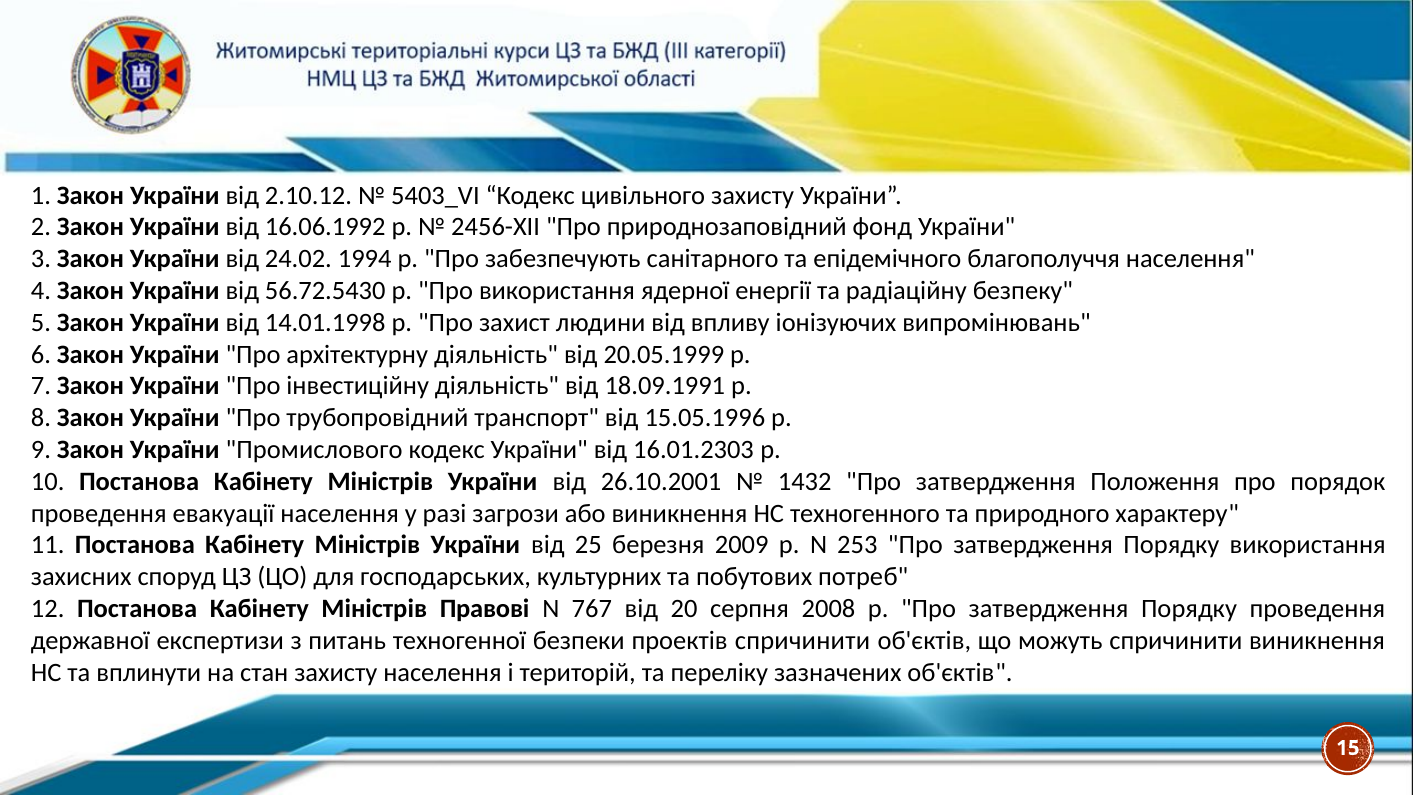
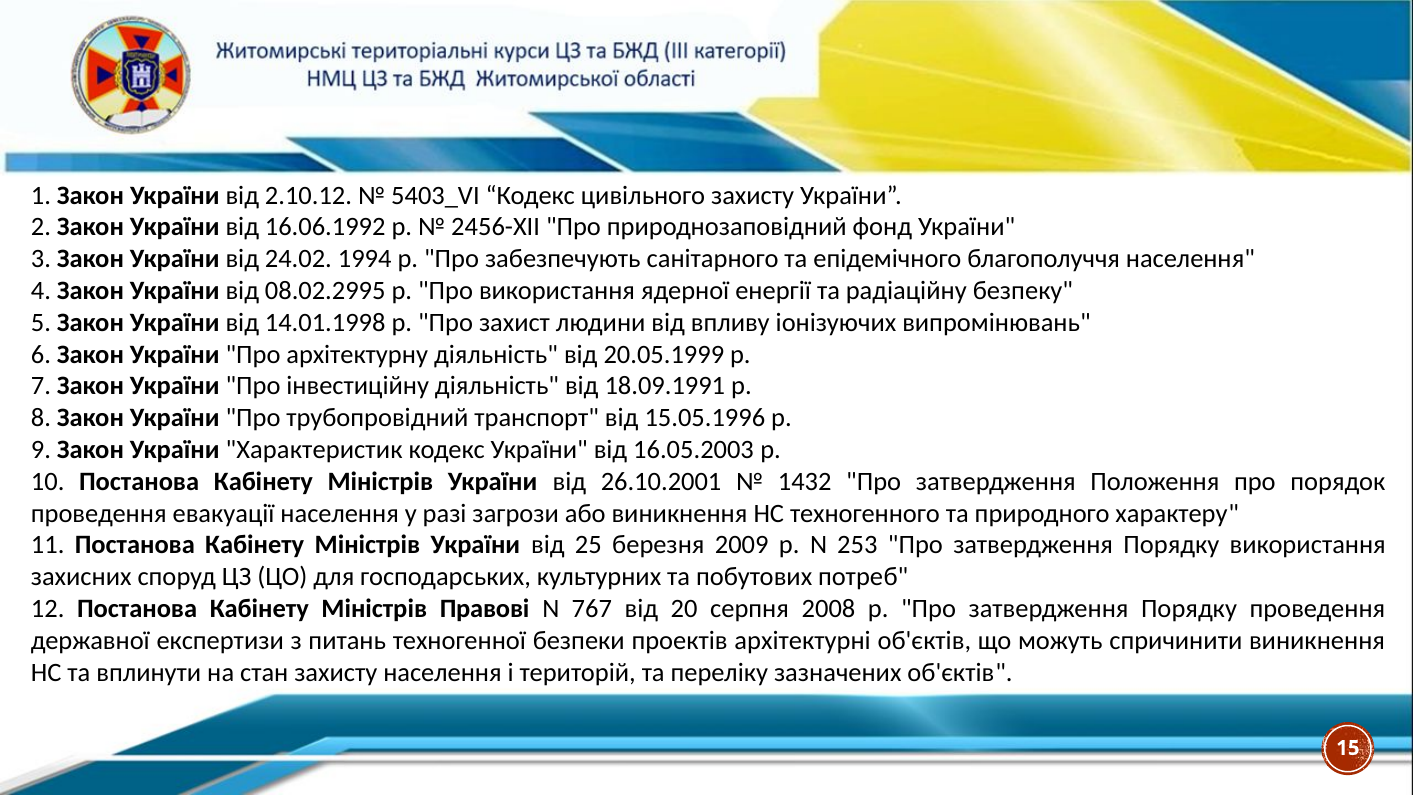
56.72.5430: 56.72.5430 -> 08.02.2995 (325, 291)
Промислового: Промислового -> Характеристик (314, 450)
16.01.2303: 16.01.2303 -> 16.05.2003 (694, 450)
проектів спричинити: спричинити -> архітектурні (803, 640)
